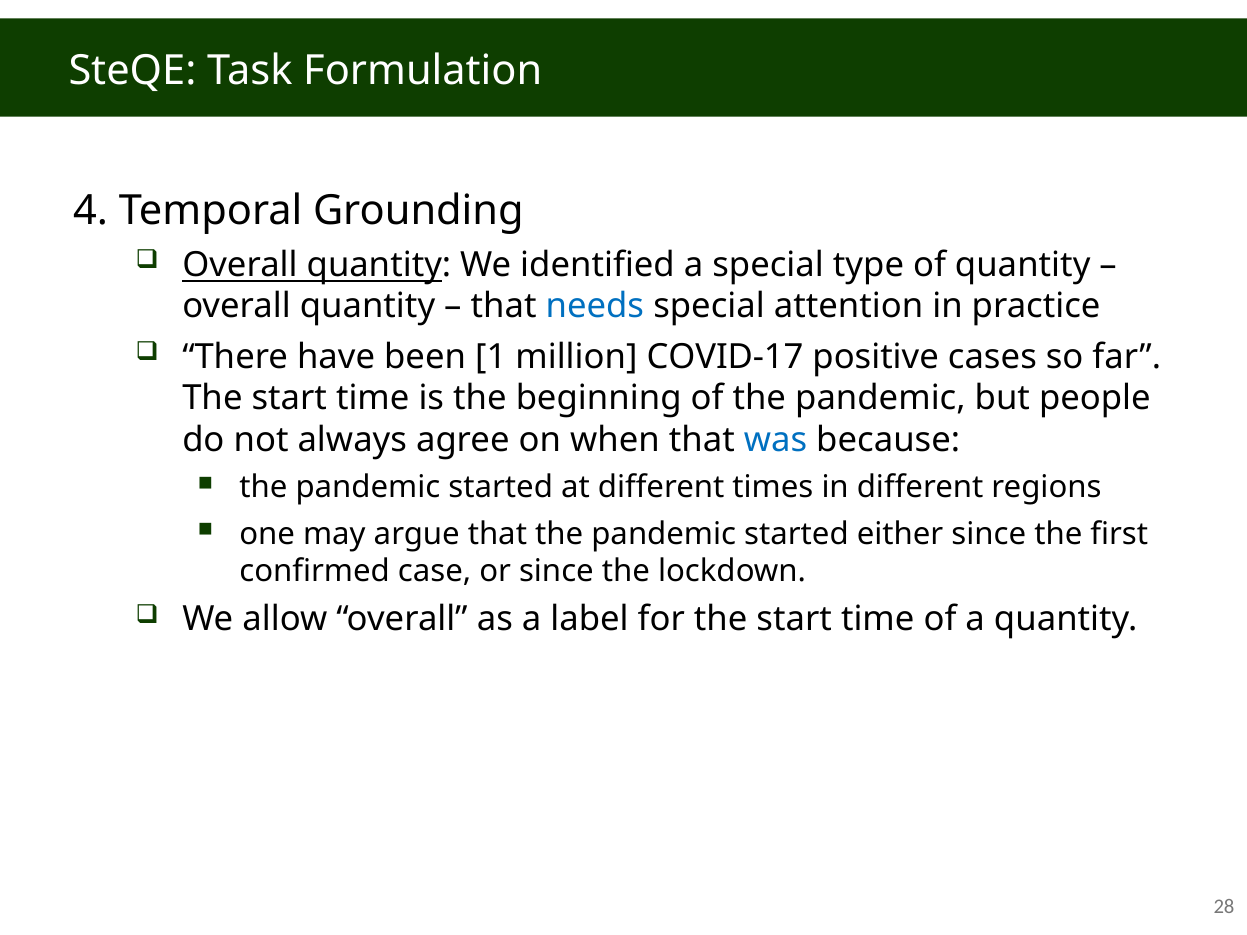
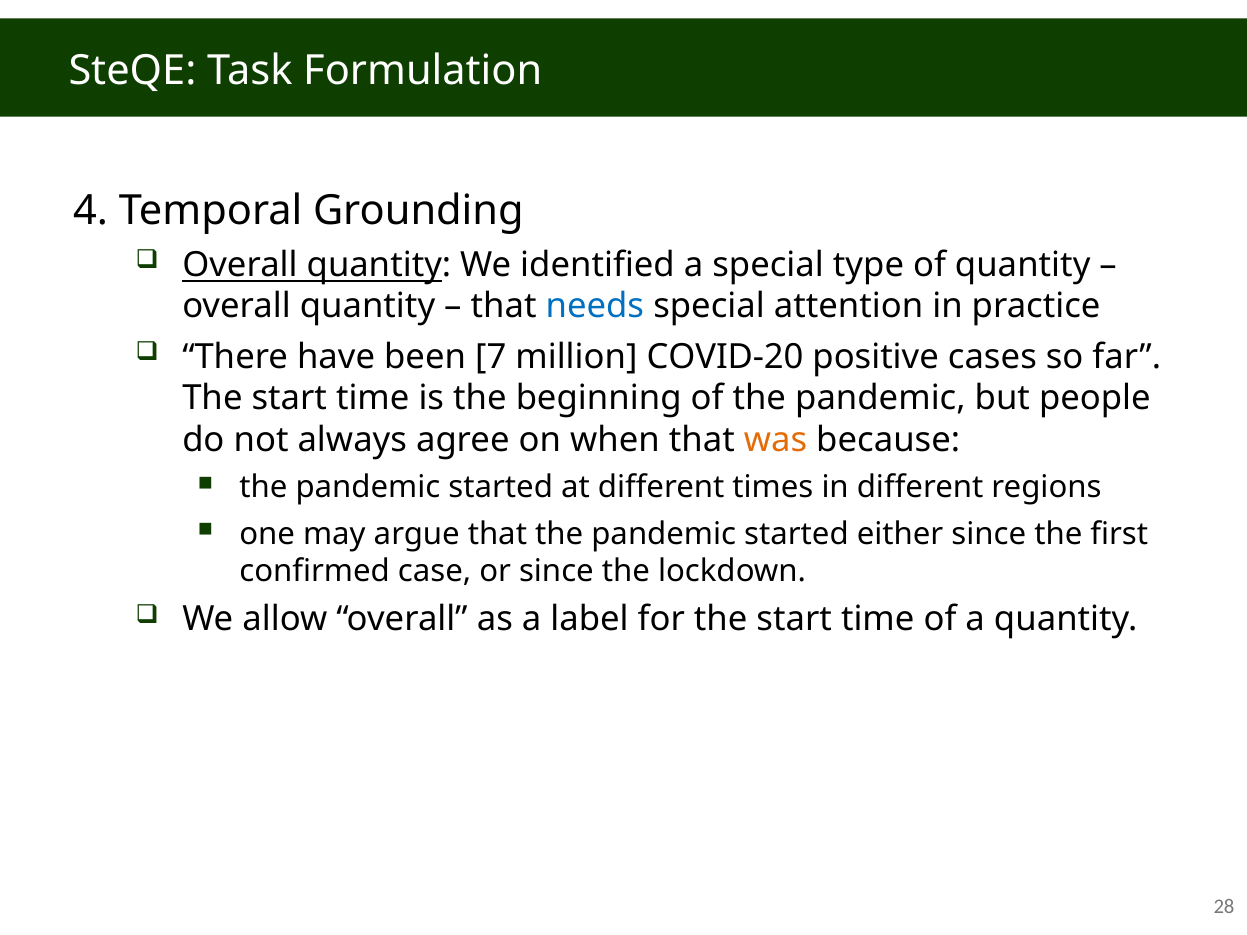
1: 1 -> 7 (491, 357)
COVID-17: COVID-17 -> COVID-20 (725, 357)
was colour: blue -> orange (776, 440)
